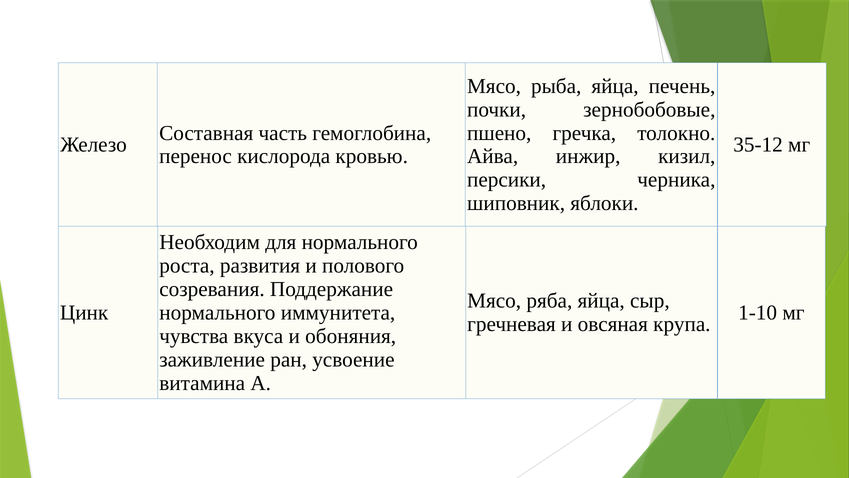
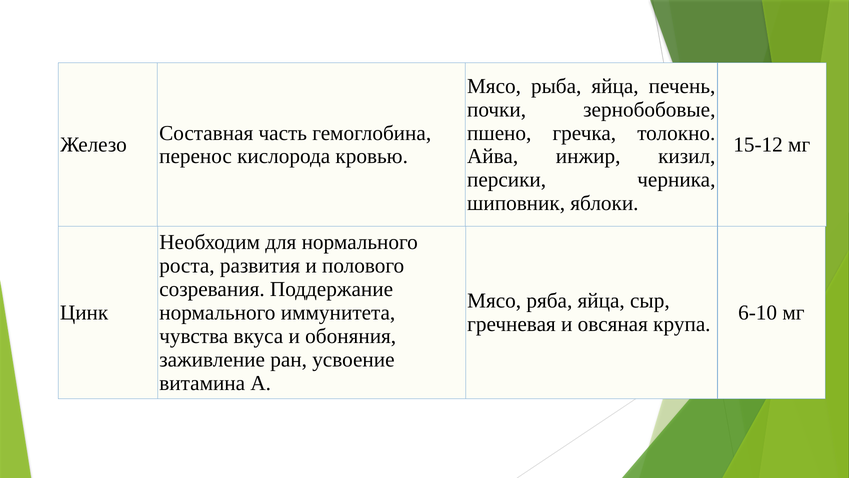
35-12: 35-12 -> 15-12 (758, 145)
1-10: 1-10 -> 6-10 (758, 312)
